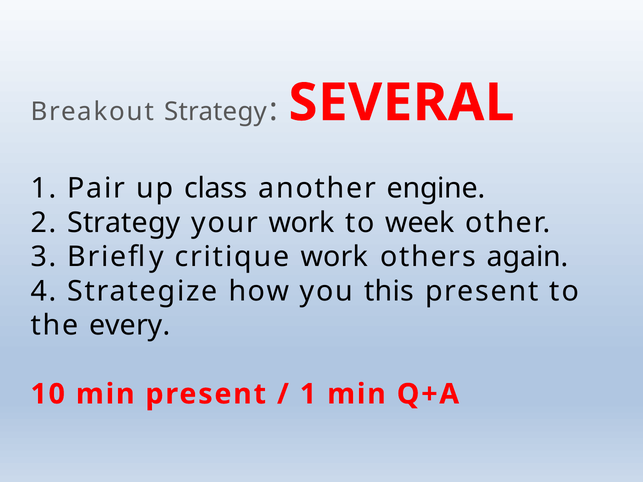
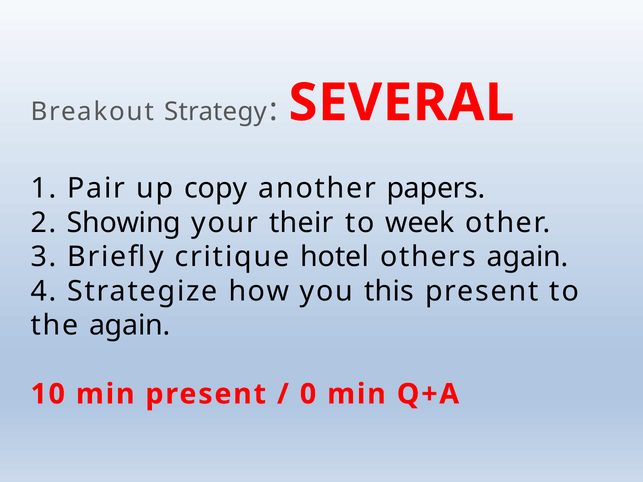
class: class -> copy (216, 188)
engine: engine -> papers (436, 188)
2 Strategy: Strategy -> Showing (124, 223)
your work: work -> their (301, 223)
critique work: work -> hotel (335, 257)
the every: every -> again (130, 326)
1: 1 -> 0 (308, 394)
